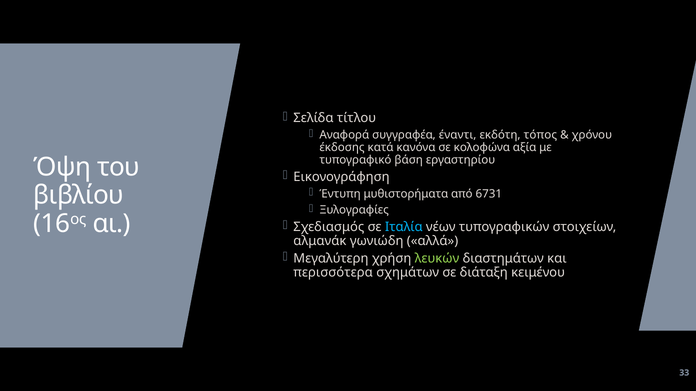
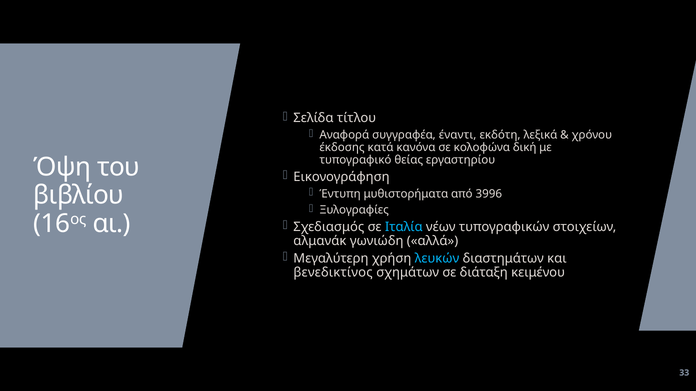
τόπος: τόπος -> λεξικά (540, 135)
αξία: αξία -> δική (525, 148)
βάση: βάση -> θείας (409, 160)
6731: 6731 -> 3996 (489, 194)
λευκών colour: light green -> light blue (437, 259)
περισσότερα: περισσότερα -> βενεδικτίνος (333, 273)
